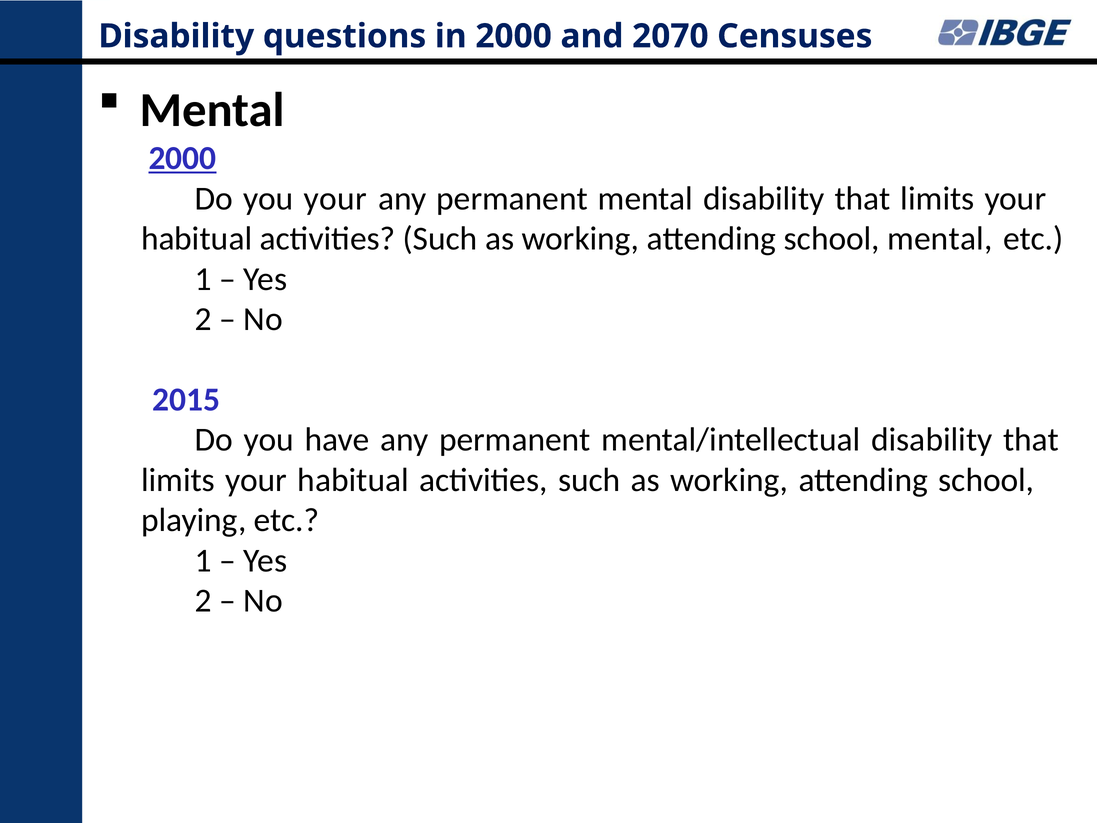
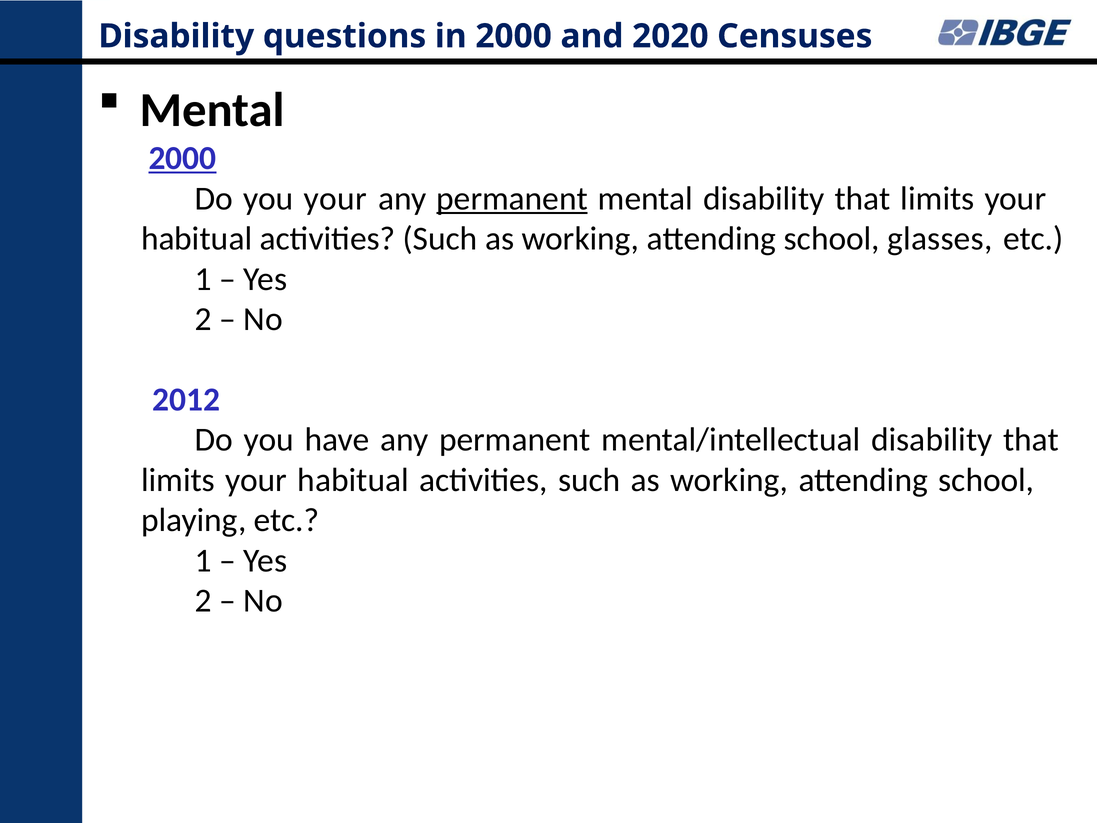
2070: 2070 -> 2020 (670, 36)
permanent underline: none -> present (512, 198)
school mental: mental -> glasses (940, 239)
2015: 2015 -> 2012 (186, 399)
